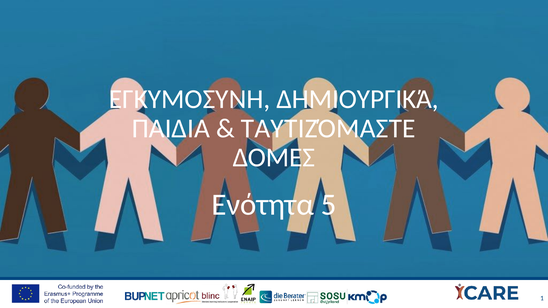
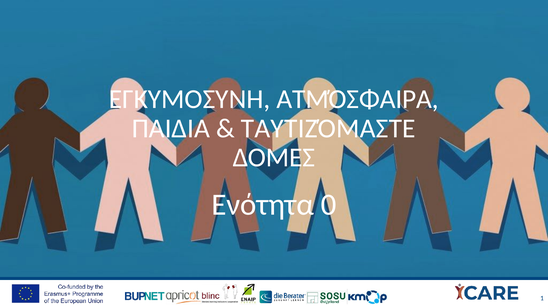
ΔΗΜΙΟΥΡΓΙΚΆ: ΔΗΜΙΟΥΡΓΙΚΆ -> ΑΤΜΌΣΦΑΙΡΑ (358, 99)
5: 5 -> 0 (329, 205)
